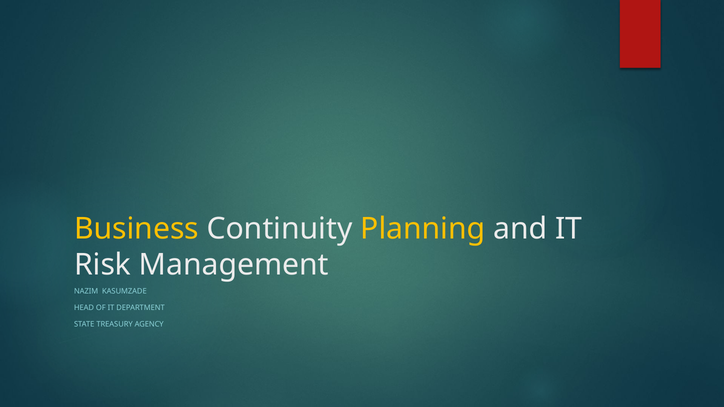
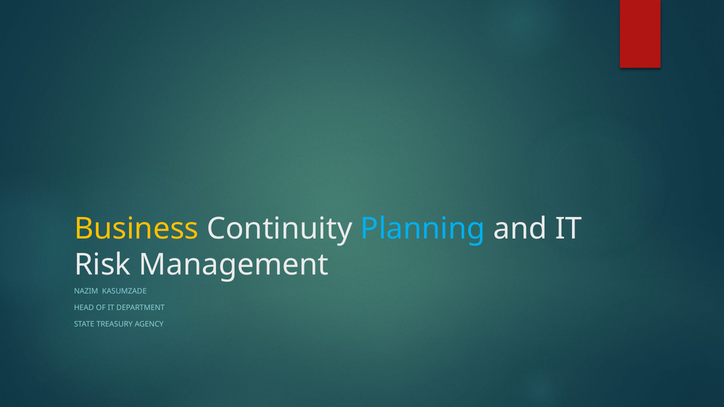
Planning colour: yellow -> light blue (423, 229)
